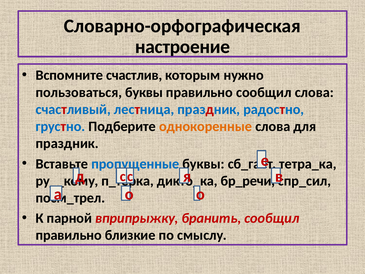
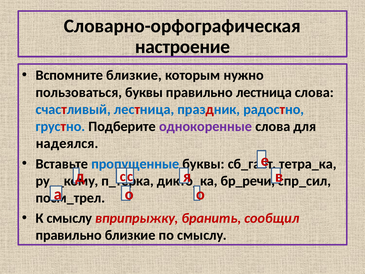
Вспомните счастлив: счастлив -> близкие (134, 75)
правильно сообщил: сообщил -> лестница (264, 92)
однокоренные colour: orange -> purple (206, 126)
праздник: праздник -> надеялся (67, 143)
К парной: парной -> смыслу (69, 218)
